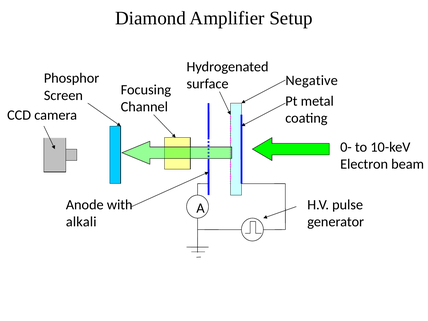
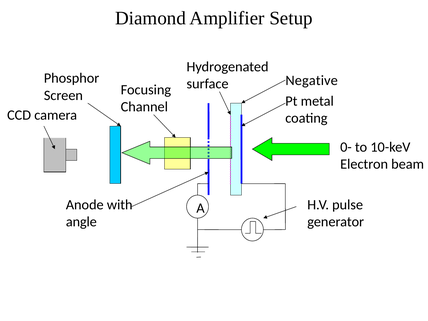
alkali: alkali -> angle (81, 222)
